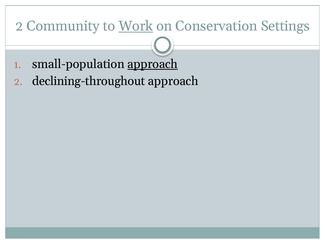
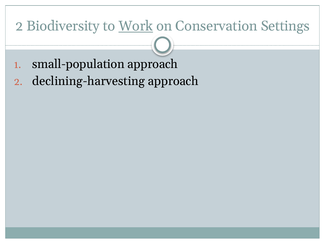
Community: Community -> Biodiversity (63, 26)
approach underline: present -> none (153, 64)
declining-throughout: declining-throughout -> declining-harvesting (89, 81)
